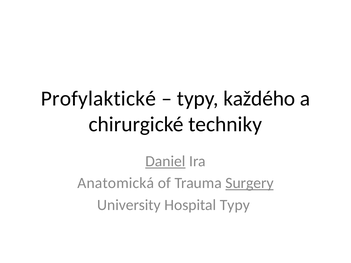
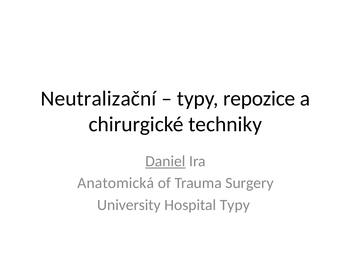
Profylaktické: Profylaktické -> Neutralizační (98, 99)
každého: každého -> repozice (259, 99)
Surgery underline: present -> none (250, 183)
